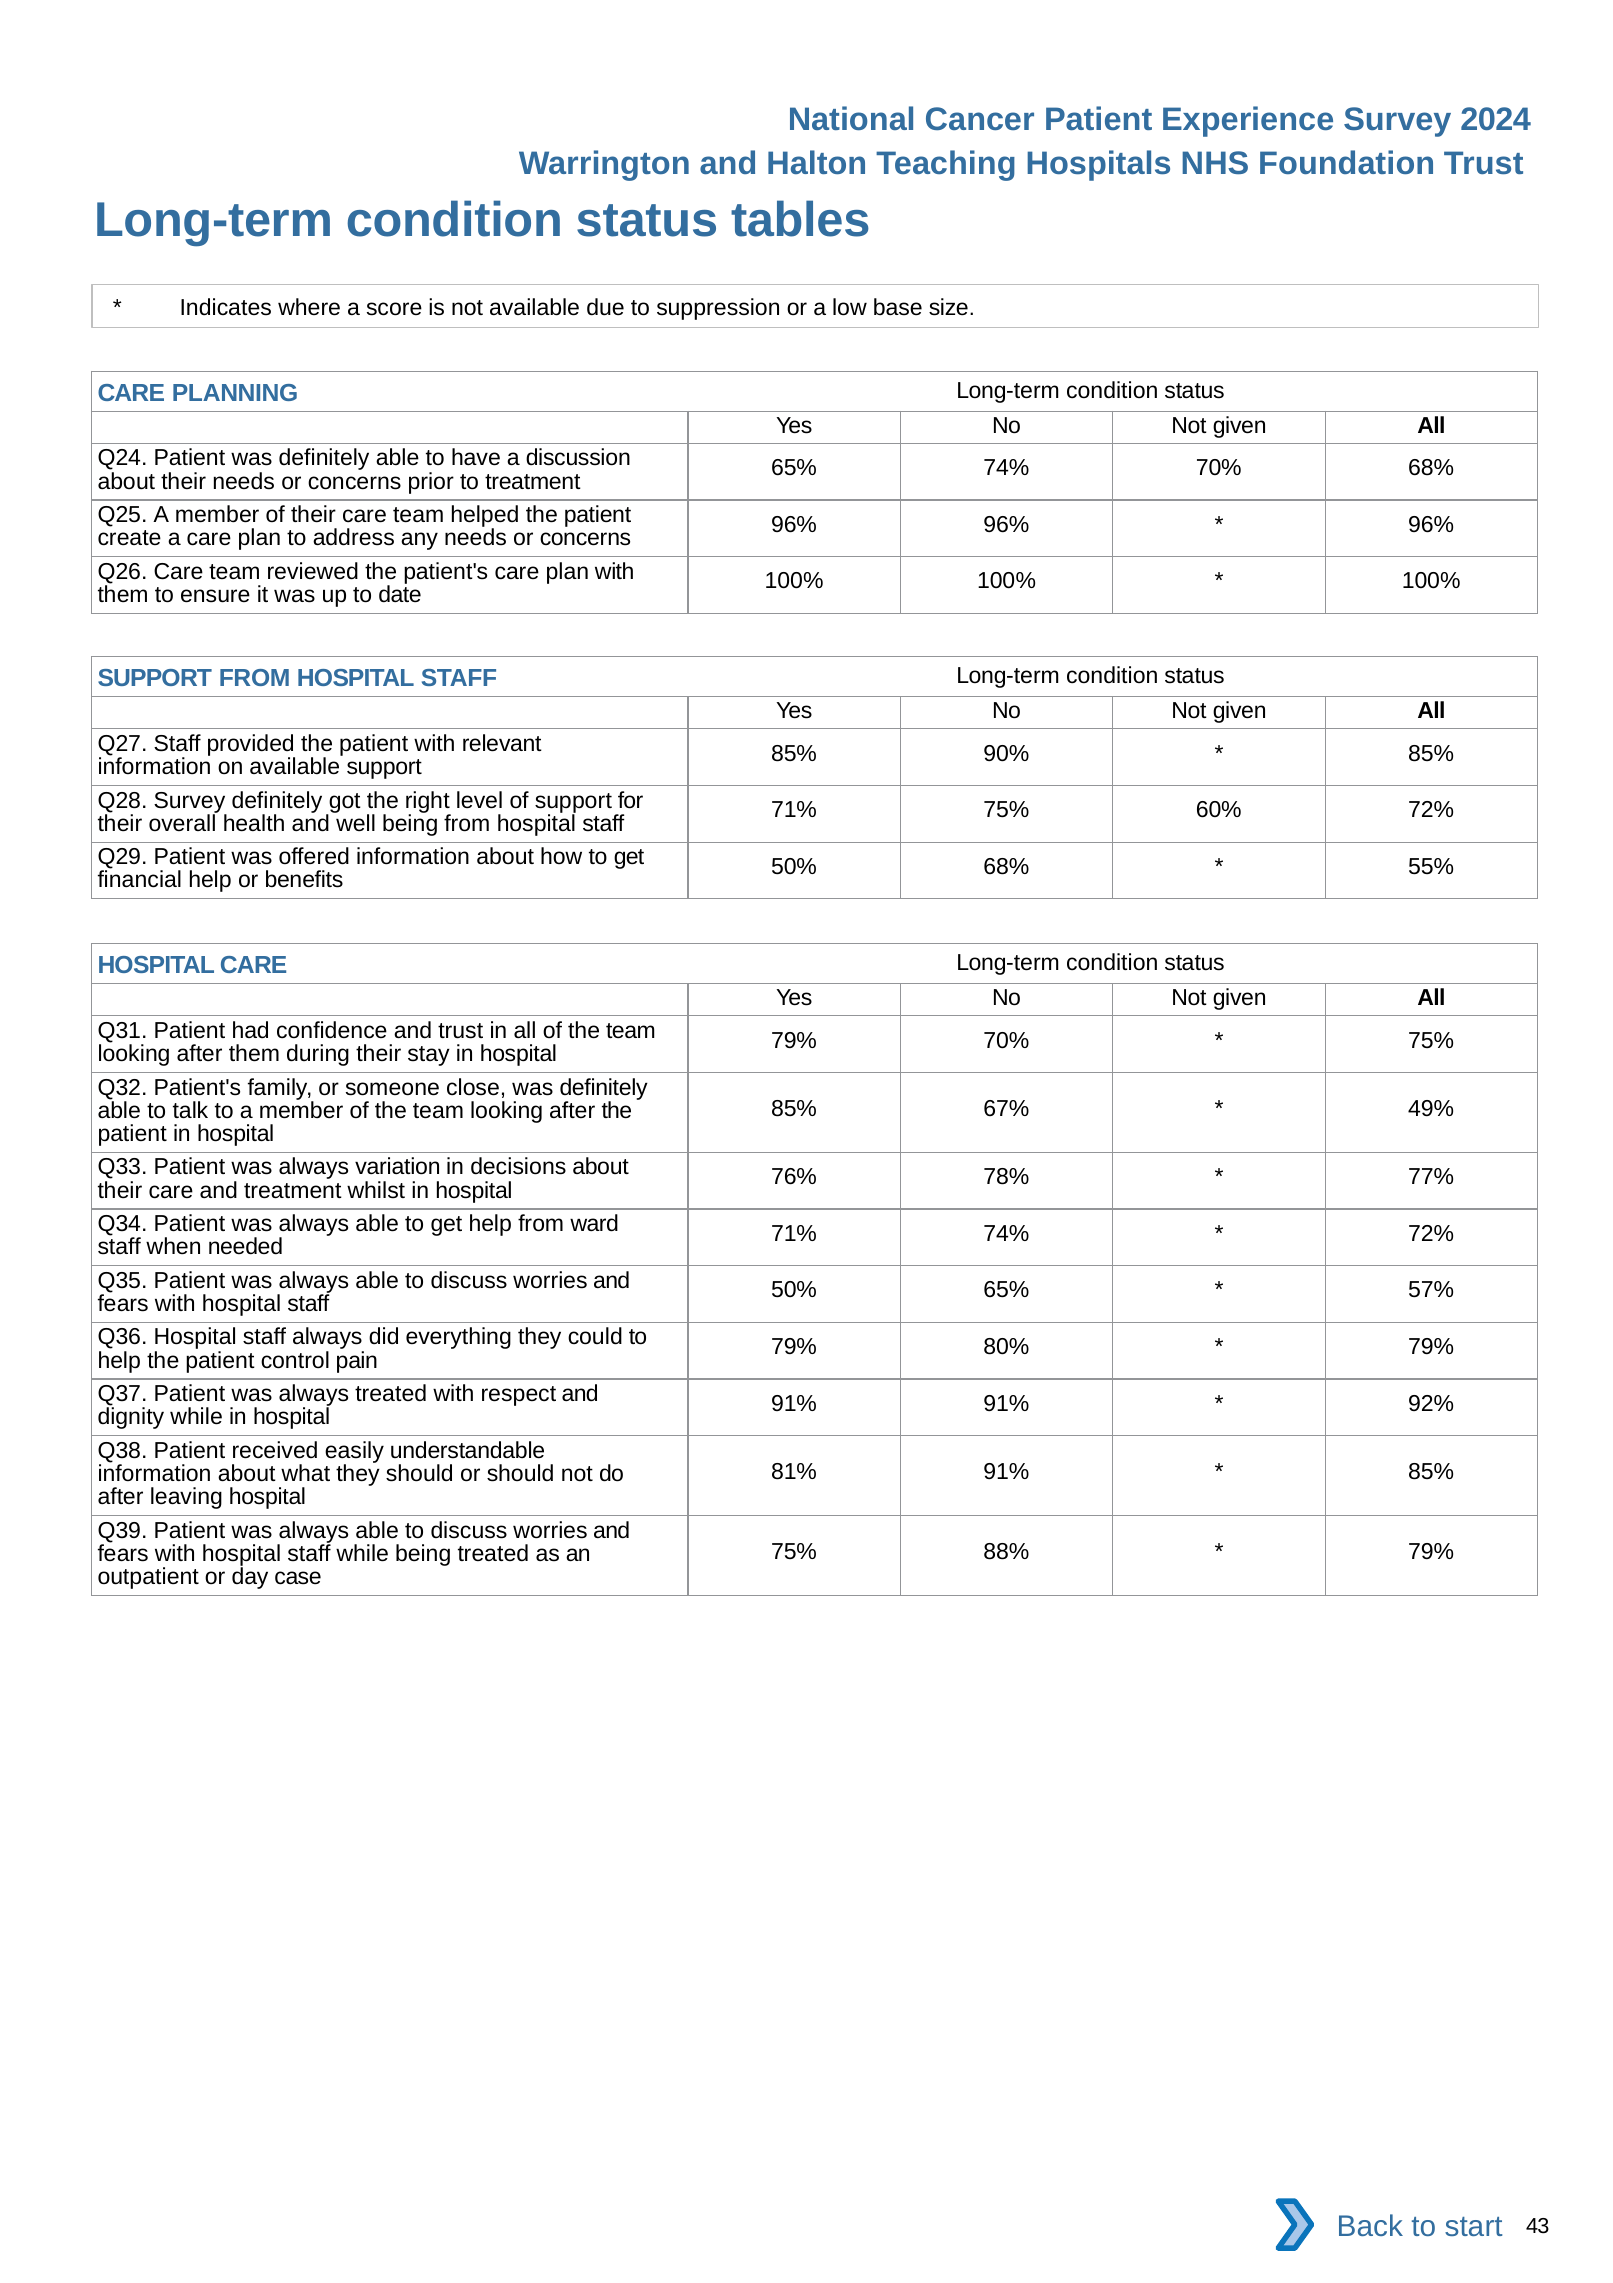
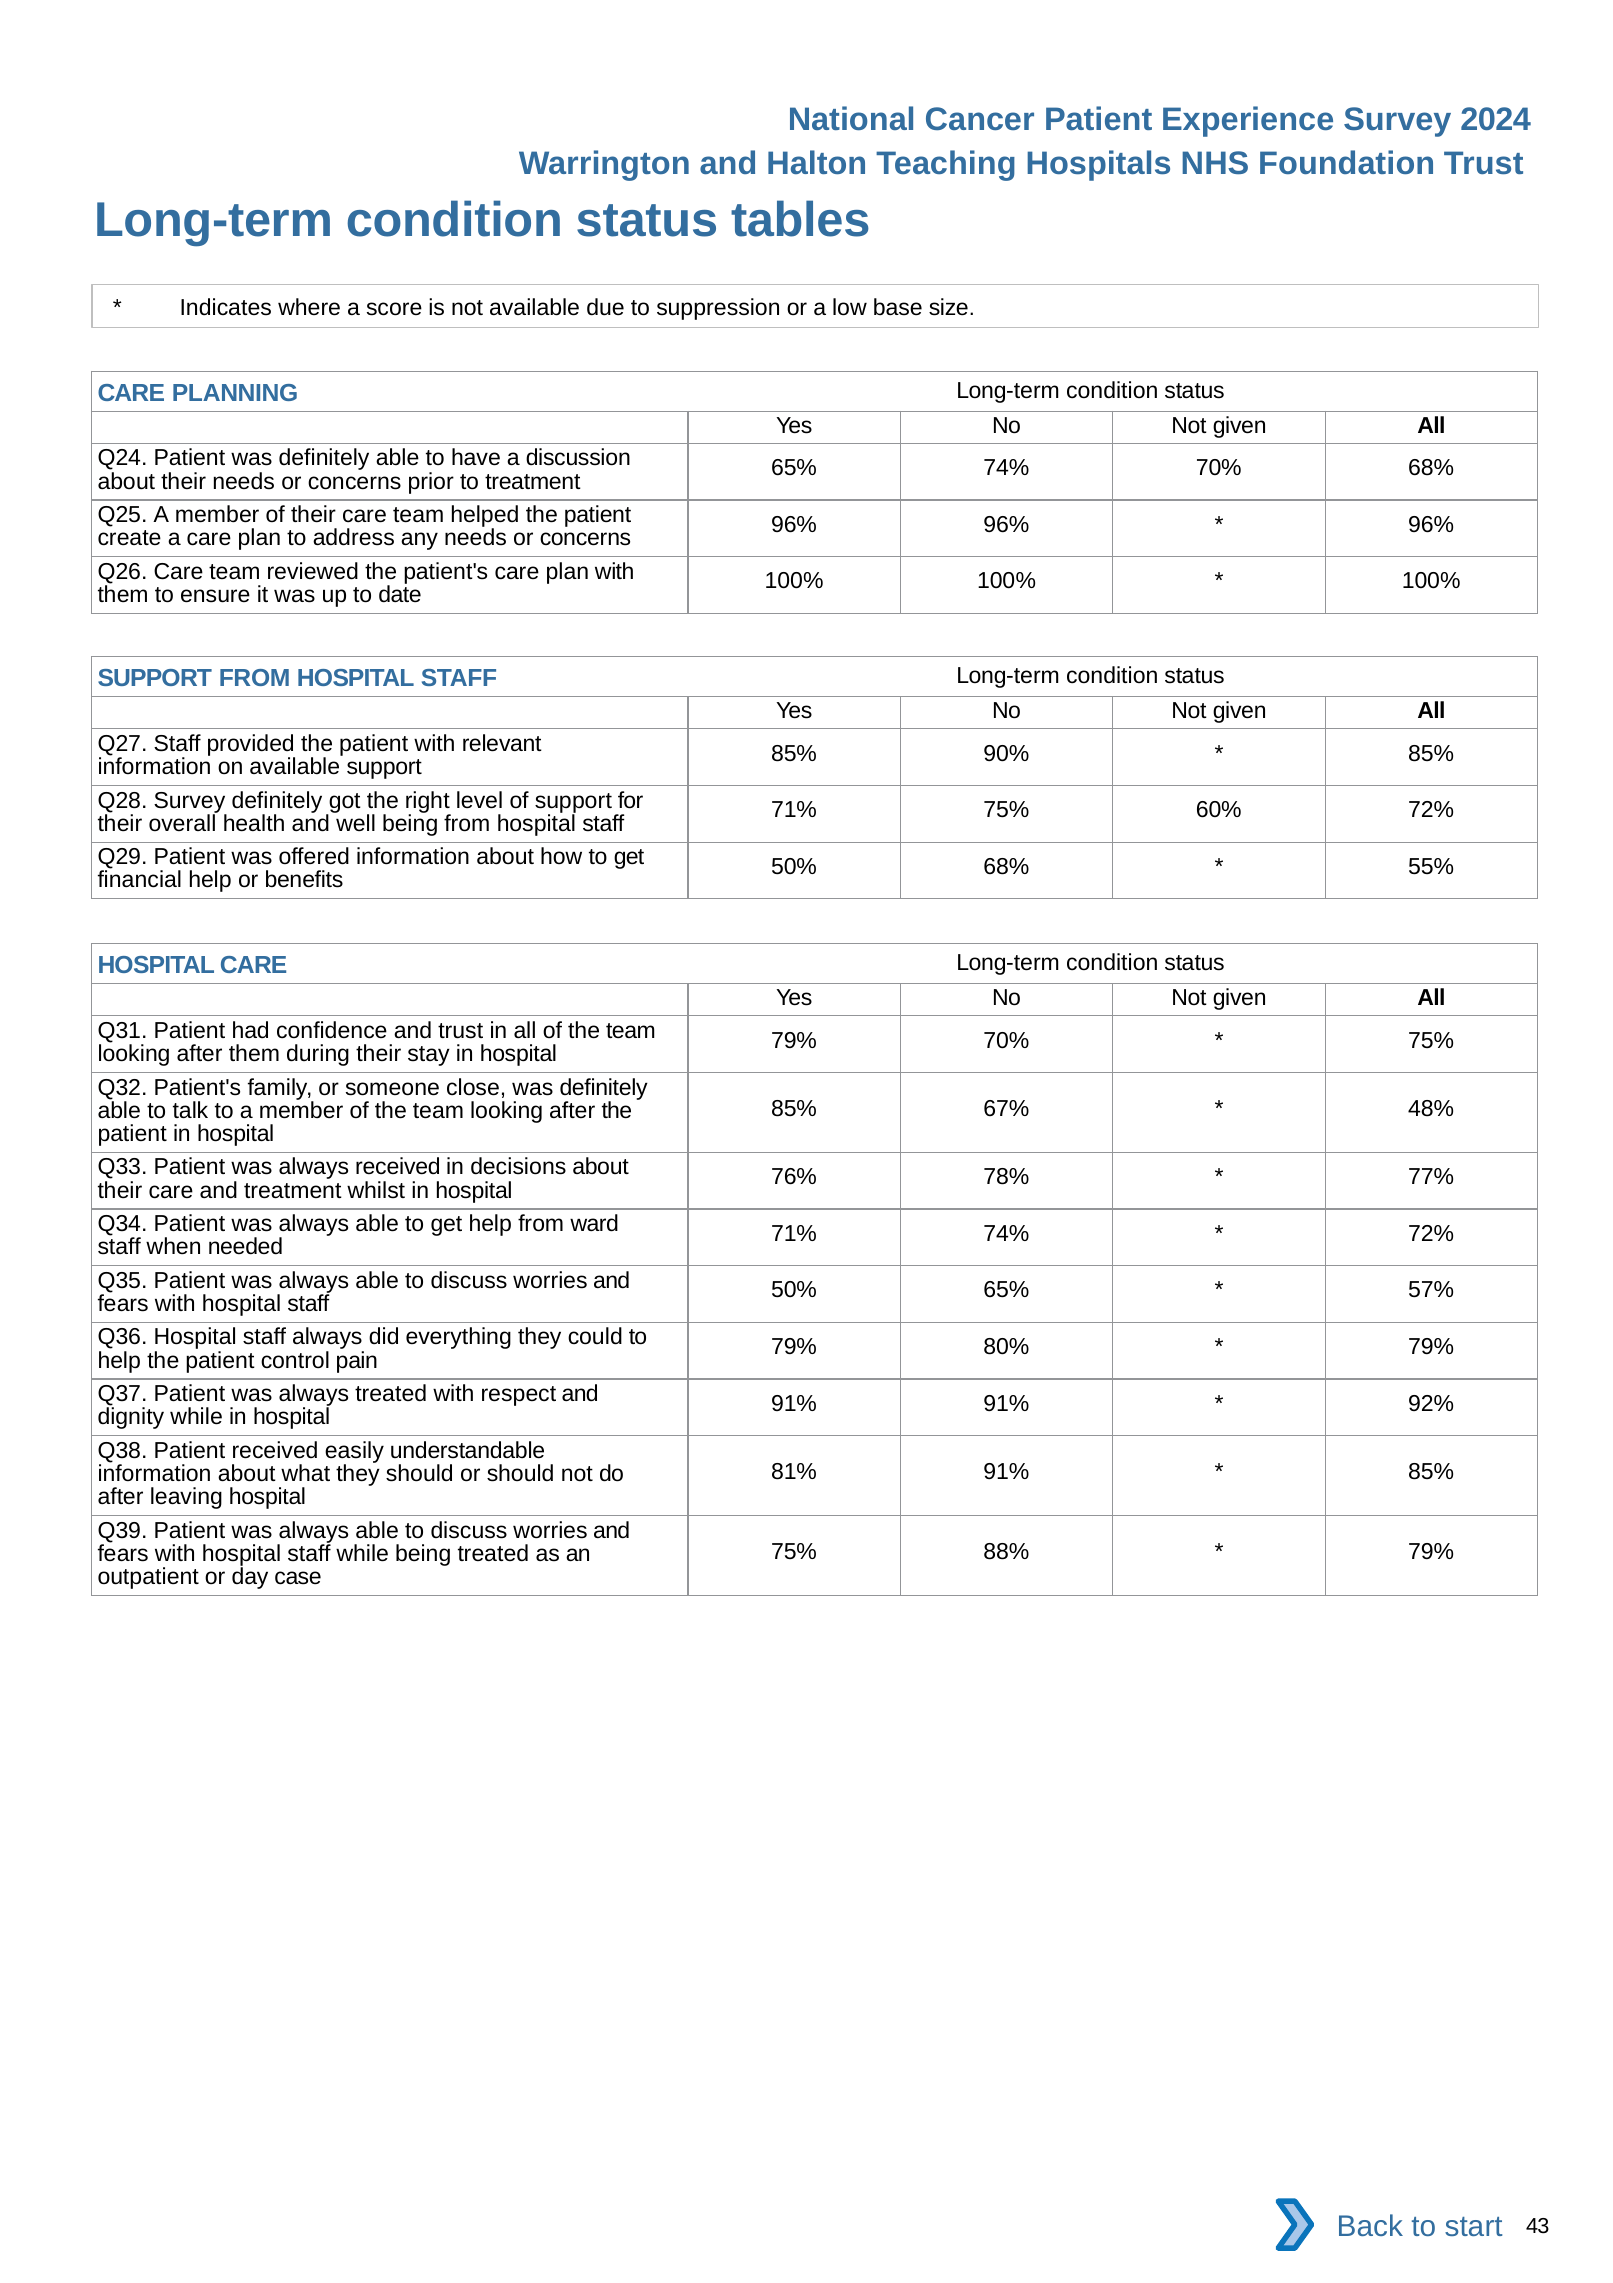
49%: 49% -> 48% (1431, 1109)
always variation: variation -> received (398, 1167)
